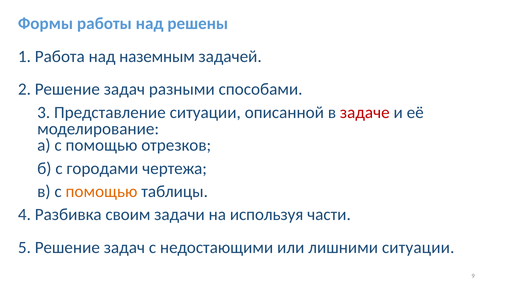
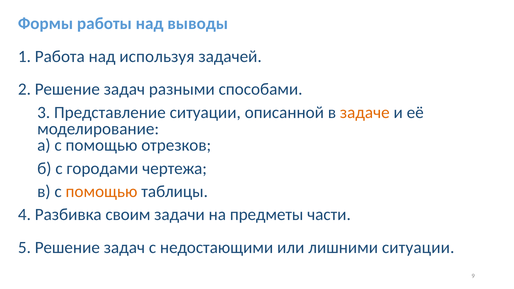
решены: решены -> выводы (198, 24)
наземным: наземным -> используя (157, 56)
задаче colour: red -> orange (365, 112)
используя: используя -> предметы (267, 215)
